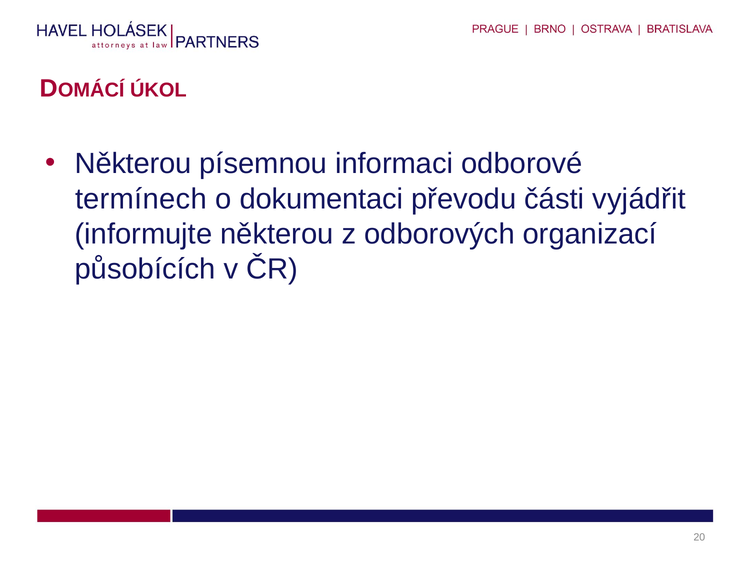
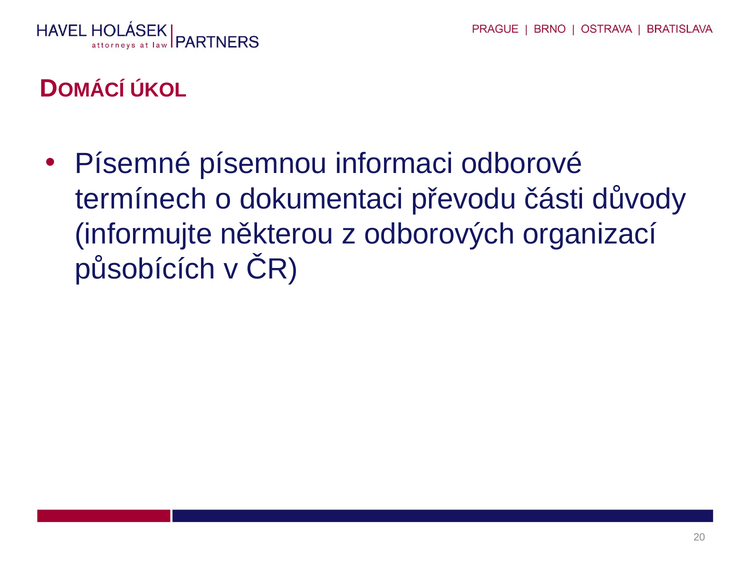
Některou: Některou -> Písemné (133, 164)
vyjádřit: vyjádřit -> důvody (639, 199)
